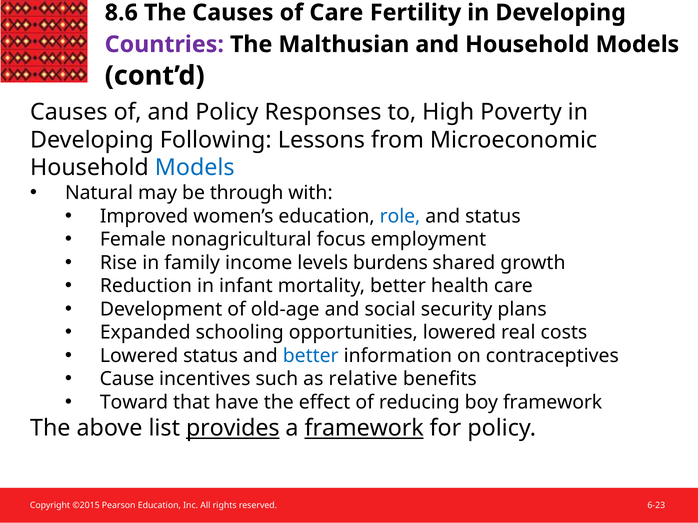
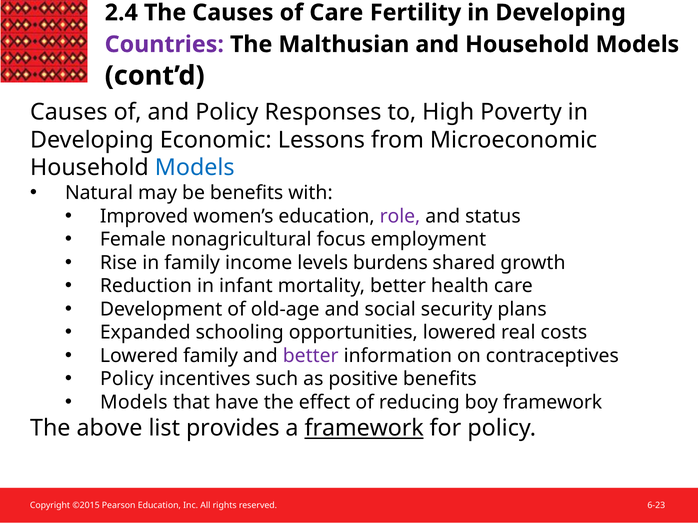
8.6: 8.6 -> 2.4 (121, 13)
Following: Following -> Economic (216, 140)
be through: through -> benefits (247, 193)
role colour: blue -> purple (400, 217)
Lowered status: status -> family (211, 356)
better colour: blue -> purple (311, 356)
Cause: Cause -> Policy (127, 379)
relative: relative -> positive (363, 379)
Toward: Toward -> Models (134, 403)
provides underline: present -> none (233, 429)
